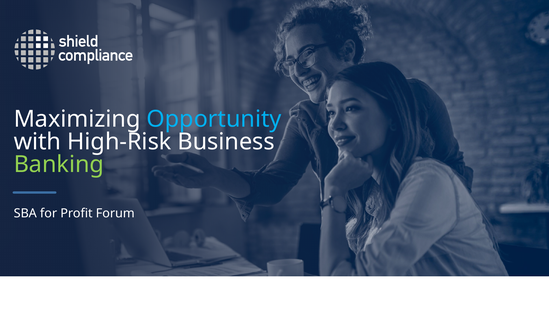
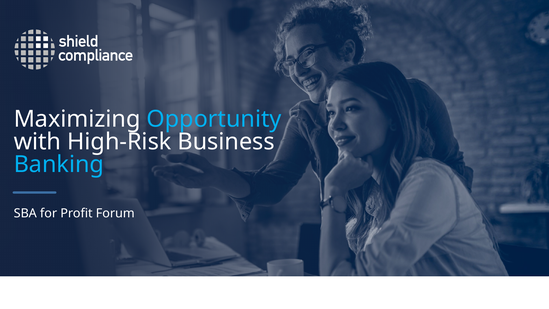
Banking colour: light green -> light blue (59, 164)
